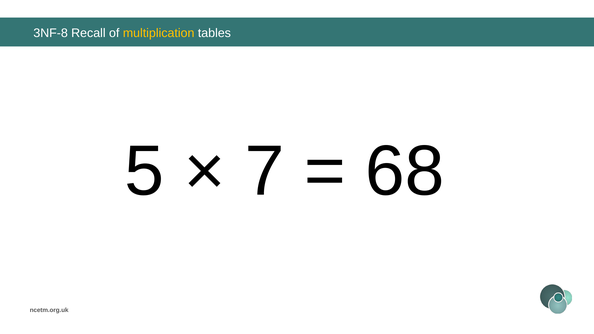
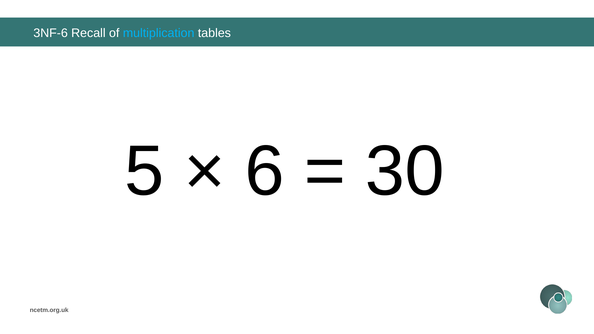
3NF-8: 3NF-8 -> 3NF-6 (51, 33)
multiplication colour: yellow -> light blue (159, 33)
7: 7 -> 6 (265, 171)
68: 68 -> 30 (405, 171)
